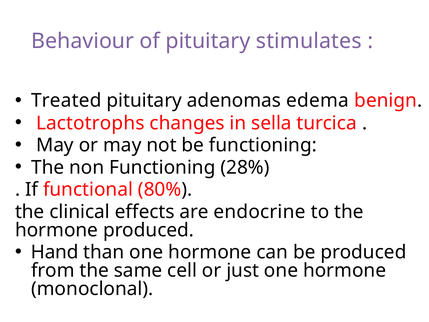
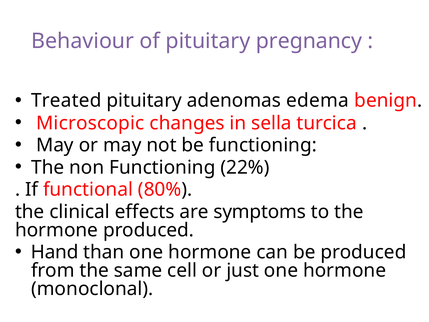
stimulates: stimulates -> pregnancy (309, 41)
Lactotrophs: Lactotrophs -> Microscopic (90, 123)
28%: 28% -> 22% (245, 167)
endocrine: endocrine -> symptoms (260, 212)
